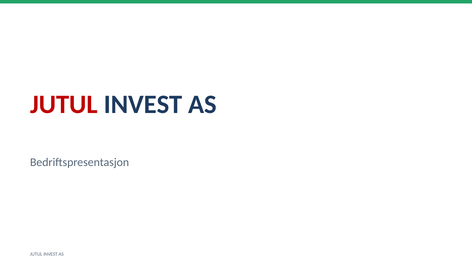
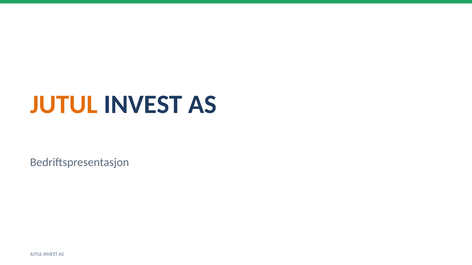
JUTUL colour: red -> orange (64, 105)
